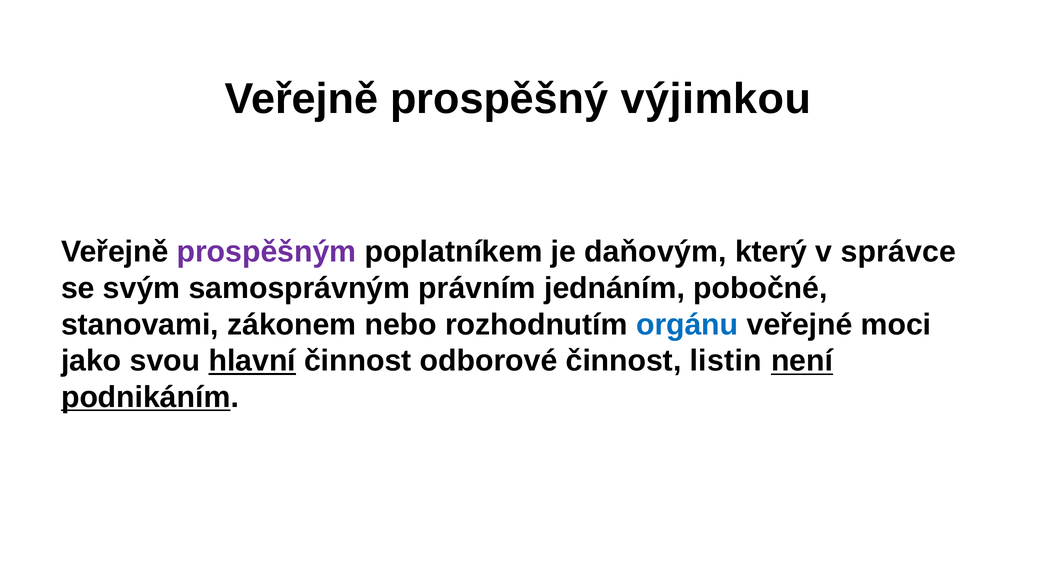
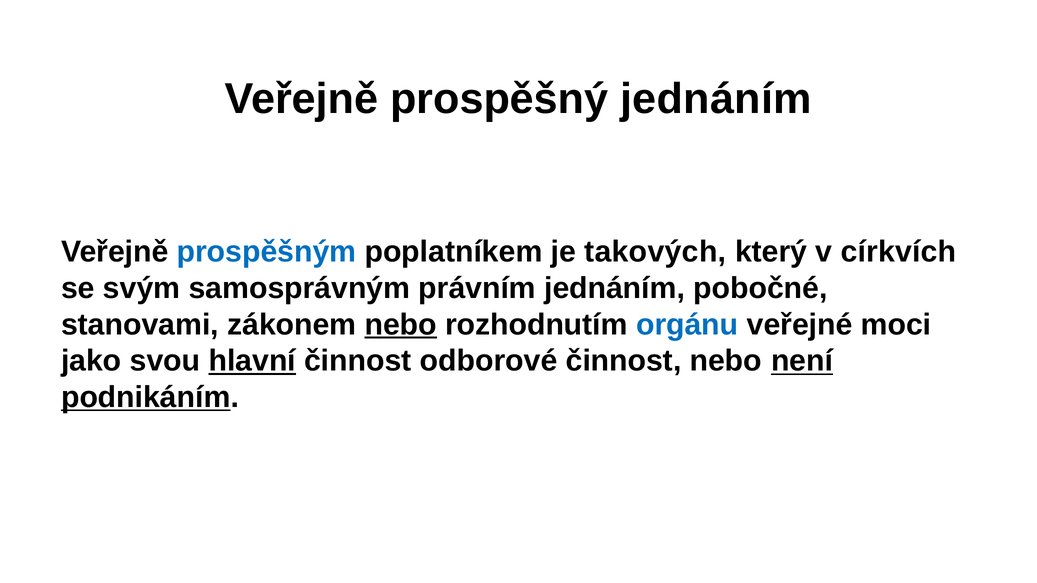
prospěšný výjimkou: výjimkou -> jednáním (716, 99)
prospěšným colour: purple -> blue (267, 252)
daňovým: daňovým -> takových (655, 252)
správce: správce -> církvích (898, 252)
nebo underline: none -> present (401, 325)
činnost listin: listin -> nebo (726, 361)
